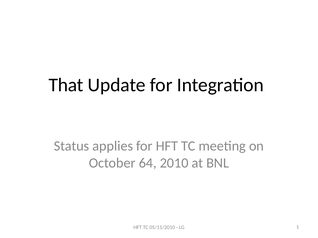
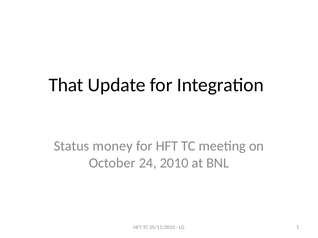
applies: applies -> money (113, 146)
64: 64 -> 24 (148, 163)
